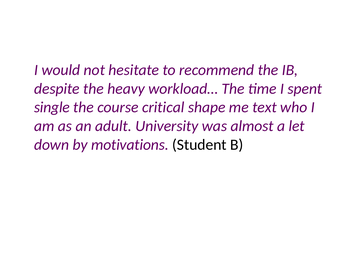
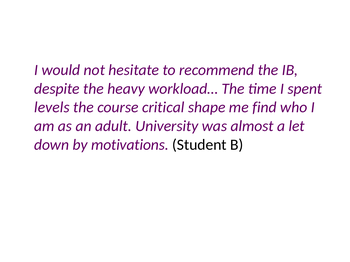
single: single -> levels (52, 108)
text: text -> find (264, 108)
